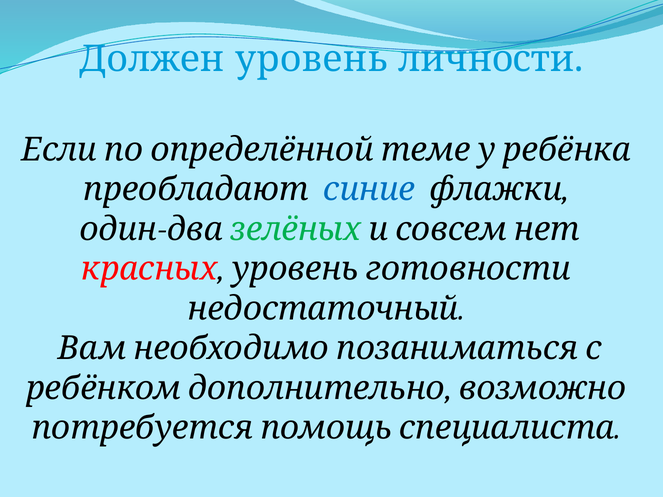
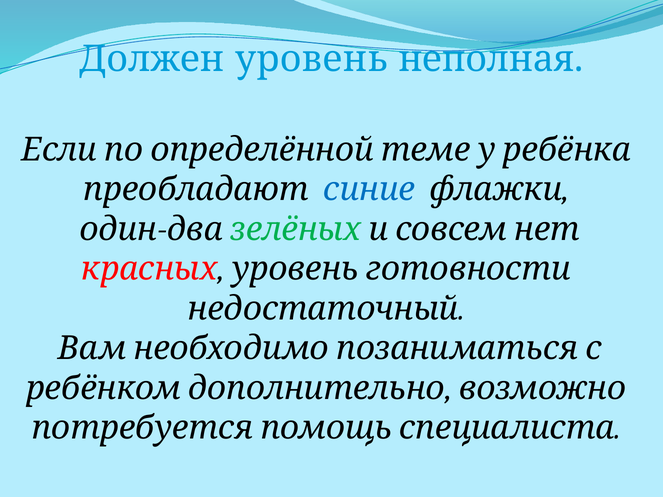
личности: личности -> неполная (491, 59)
